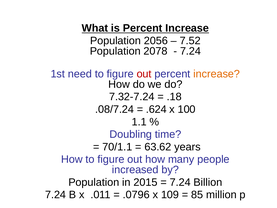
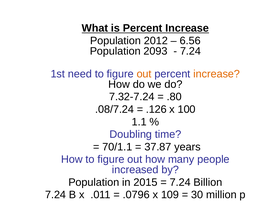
2056: 2056 -> 2012 (156, 41)
7.52: 7.52 -> 6.56 (190, 41)
2078: 2078 -> 2093 (156, 51)
out colour: red -> orange (144, 74)
.18: .18 -> .80 (174, 97)
.624: .624 -> .126 (156, 109)
63.62: 63.62 -> 37.87 (158, 147)
85: 85 -> 30 (197, 195)
